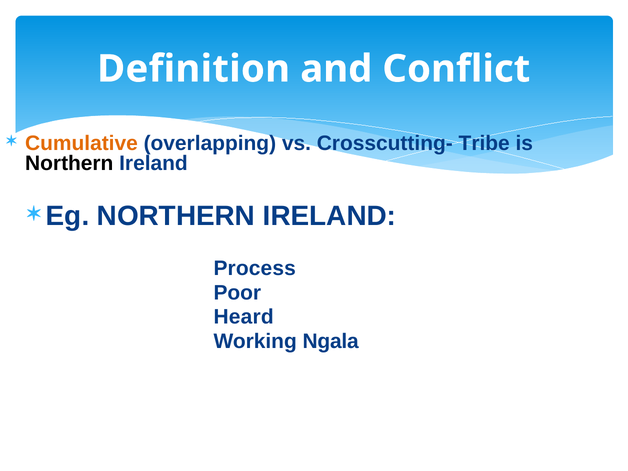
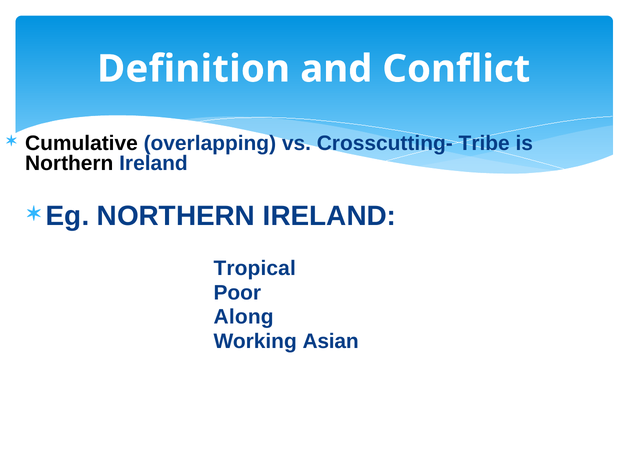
Cumulative colour: orange -> black (81, 143)
Process: Process -> Tropical (255, 268)
Heard: Heard -> Along (244, 317)
Ngala: Ngala -> Asian (331, 341)
